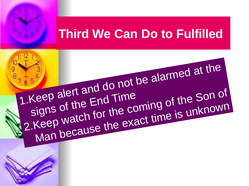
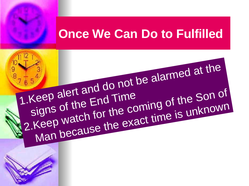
Third: Third -> Once (74, 34)
